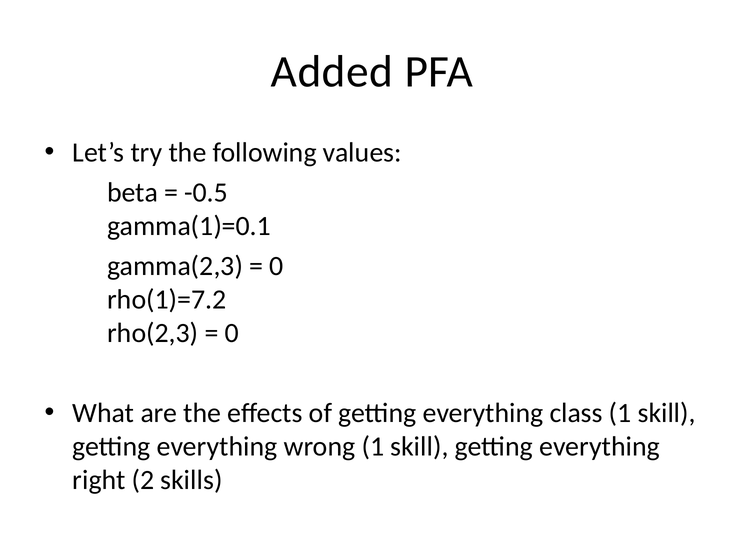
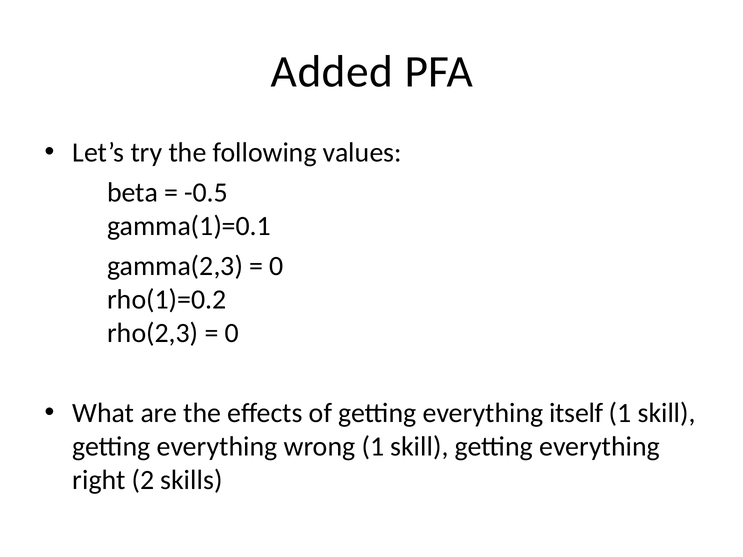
rho(1)=7.2: rho(1)=7.2 -> rho(1)=0.2 (167, 299)
class: class -> itself (576, 413)
